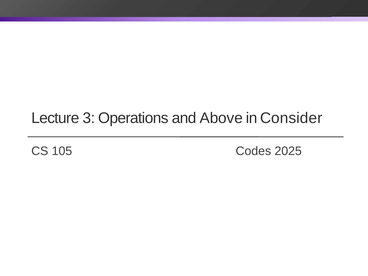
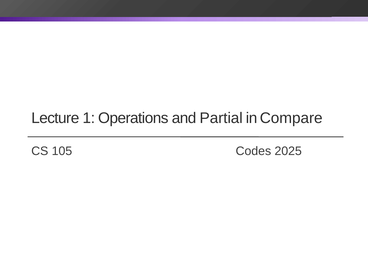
3: 3 -> 1 (89, 118)
Above: Above -> Partial (221, 118)
Consider: Consider -> Compare (291, 118)
